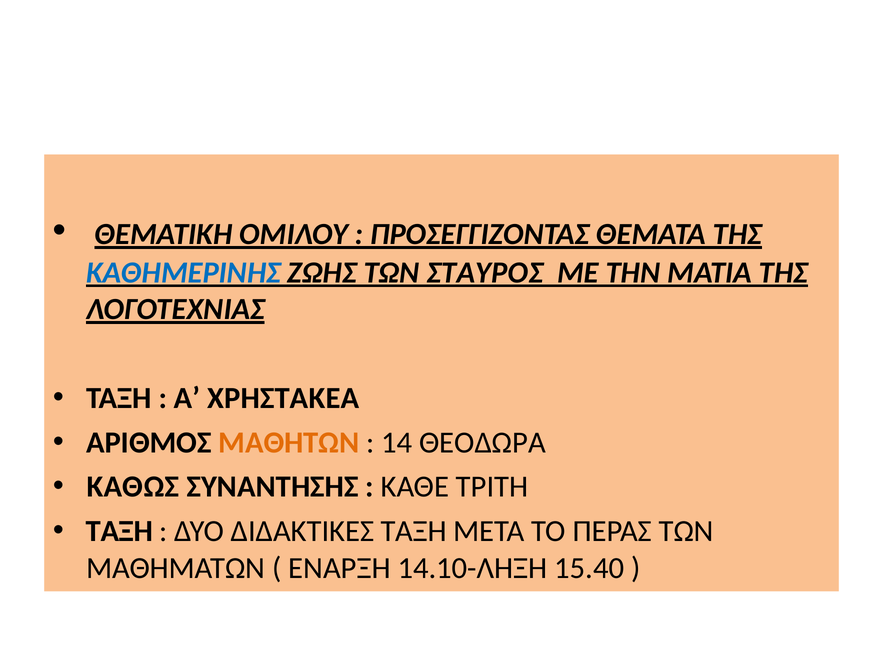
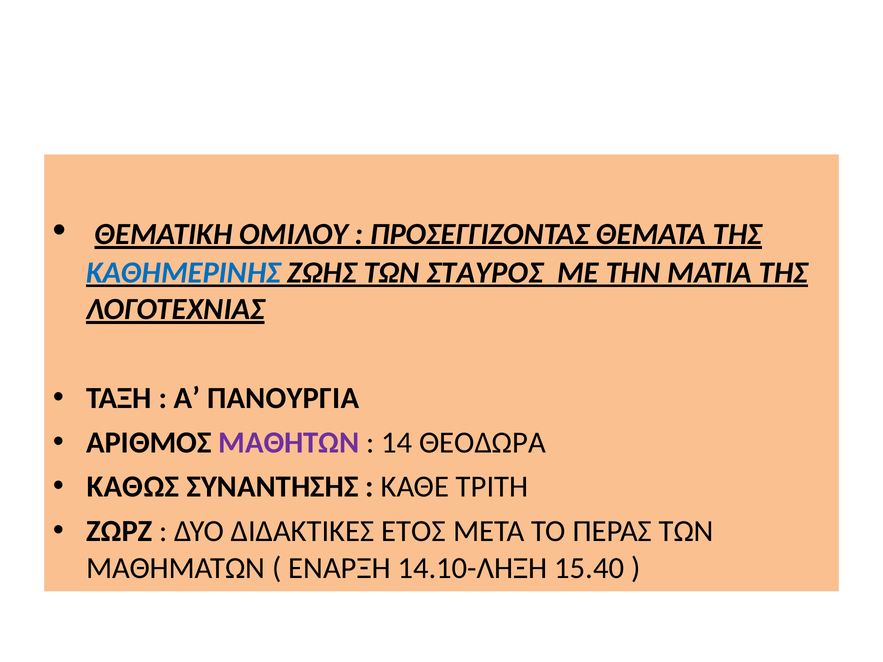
ΧΡΗΣΤΑΚΕΑ: ΧΡΗΣΤΑΚΕΑ -> ΠΑΝΟΥΡΓΙΑ (283, 398)
ΜΑΘΗΤΩΝ colour: orange -> purple (289, 443)
ΤΑΞΗ: ΤΑΞΗ -> ΖΩΡΖ (119, 531)
ΔΙΔΑΚΤΙΚΕΣ ΤΑΞΗ: ΤΑΞΗ -> ΕΤΟΣ (414, 531)
